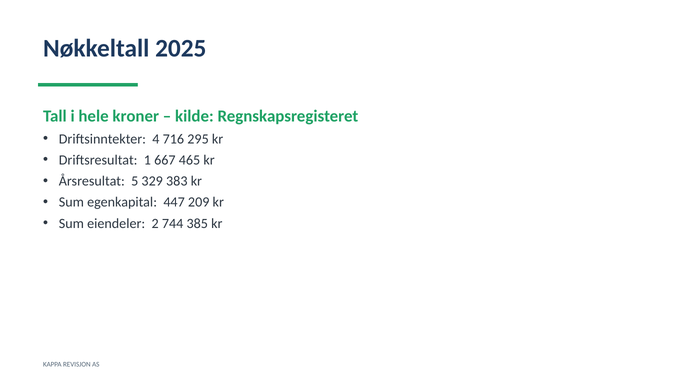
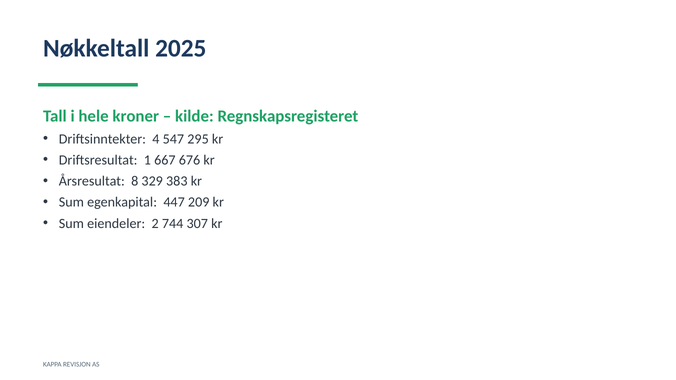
716: 716 -> 547 (173, 139)
465: 465 -> 676 (189, 160)
5: 5 -> 8 (135, 181)
385: 385 -> 307 (197, 224)
